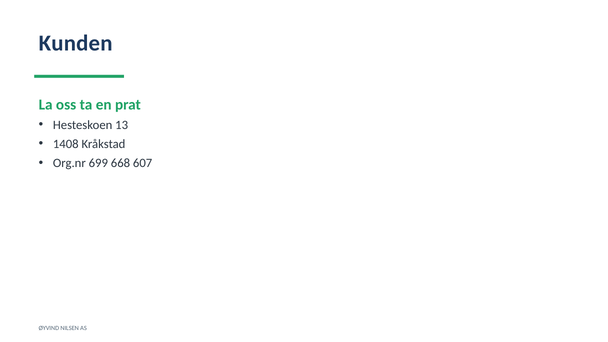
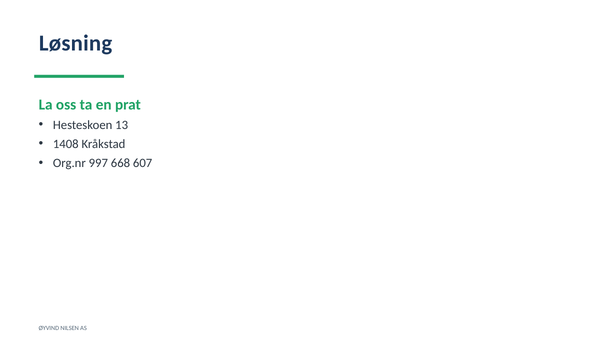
Kunden: Kunden -> Løsning (76, 43)
699: 699 -> 997 (98, 163)
